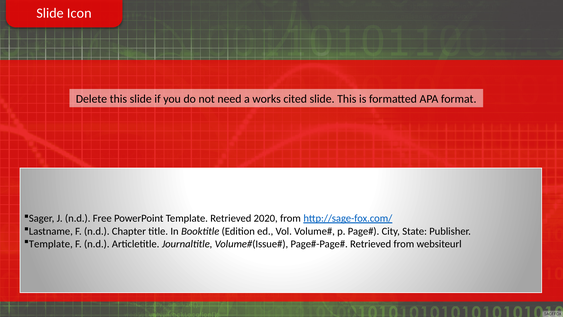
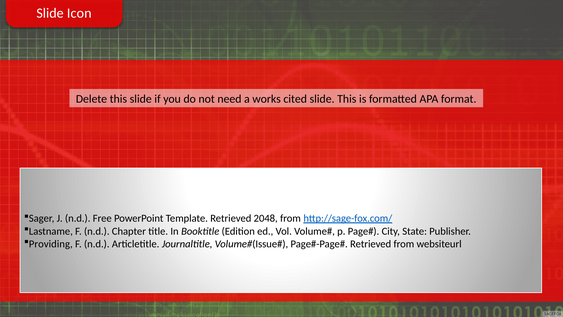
2020: 2020 -> 2048 (266, 218)
Template: Template -> Providing (51, 244)
